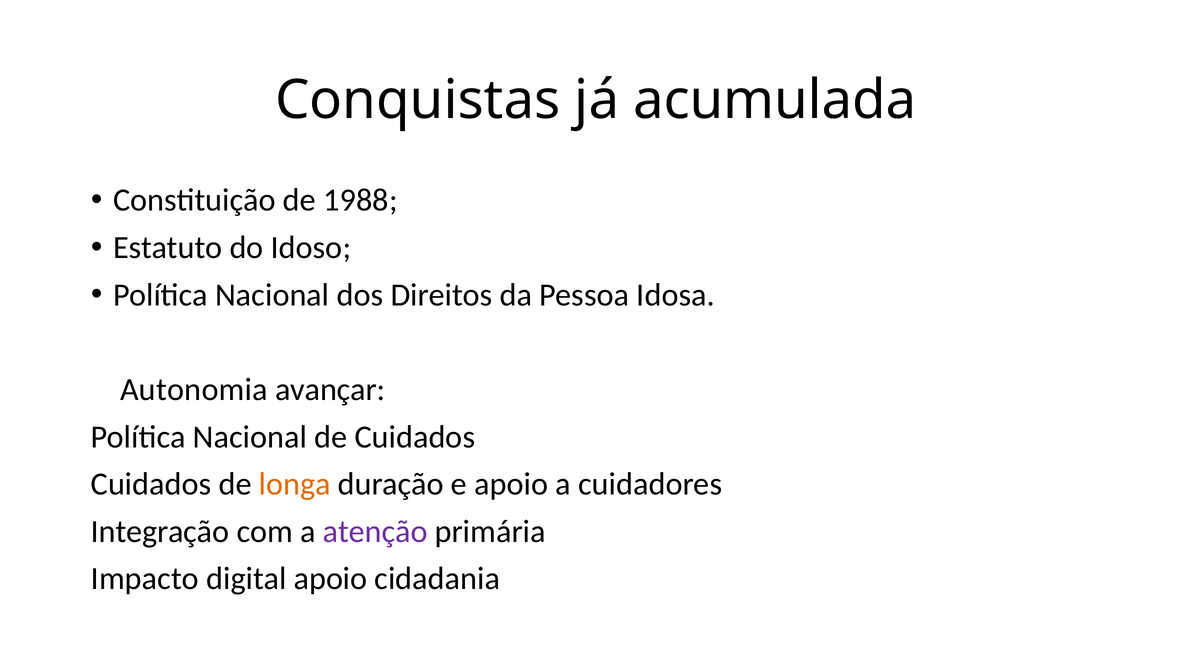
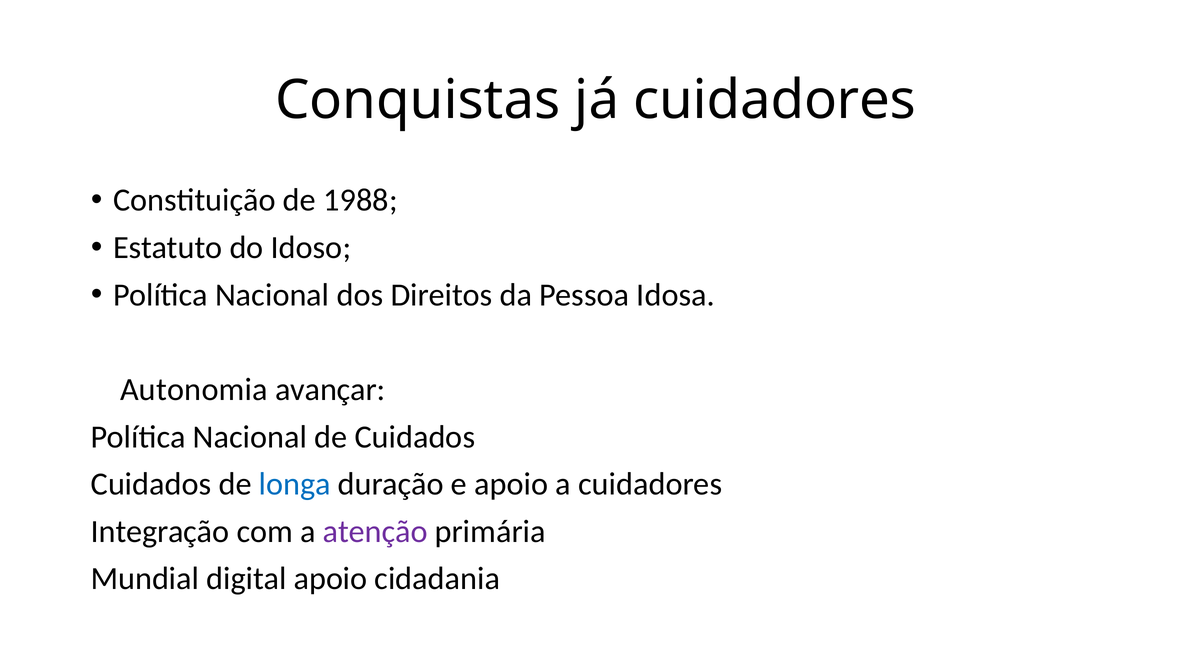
já acumulada: acumulada -> cuidadores (775, 100)
longa colour: orange -> blue (295, 484)
Impacto: Impacto -> Mundial (145, 578)
